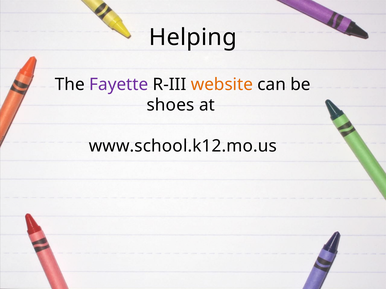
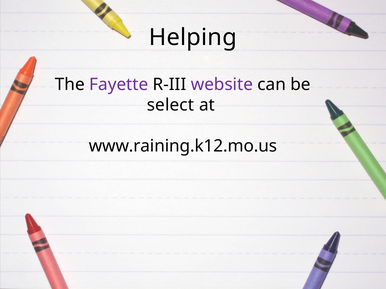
website colour: orange -> purple (222, 85)
shoes: shoes -> select (170, 105)
www.school.k12.mo.us: www.school.k12.mo.us -> www.raining.k12.mo.us (183, 146)
